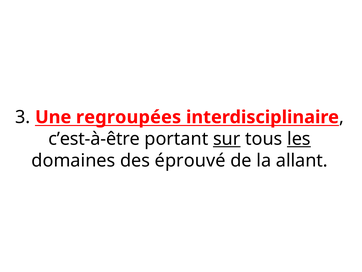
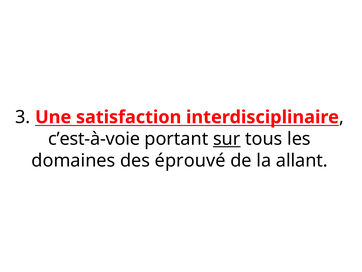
regroupées: regroupées -> satisfaction (129, 117)
c’est-à-être: c’est-à-être -> c’est-à-voie (94, 139)
les underline: present -> none (299, 139)
